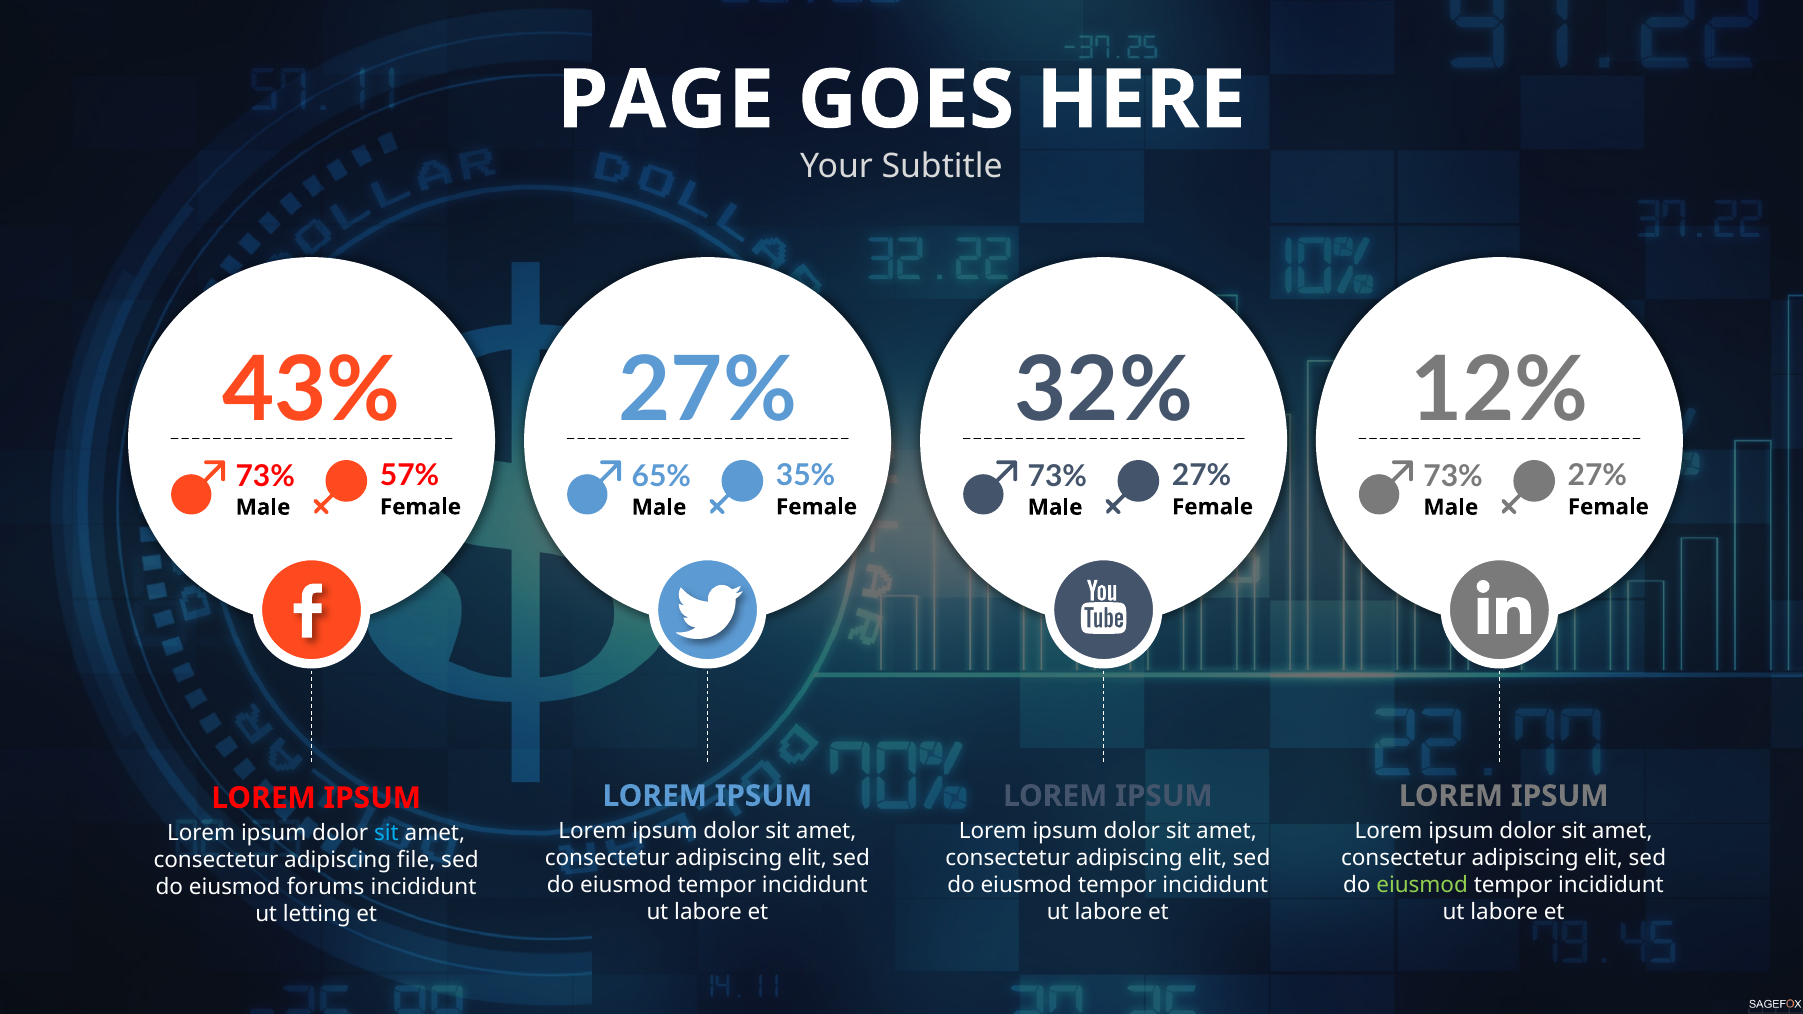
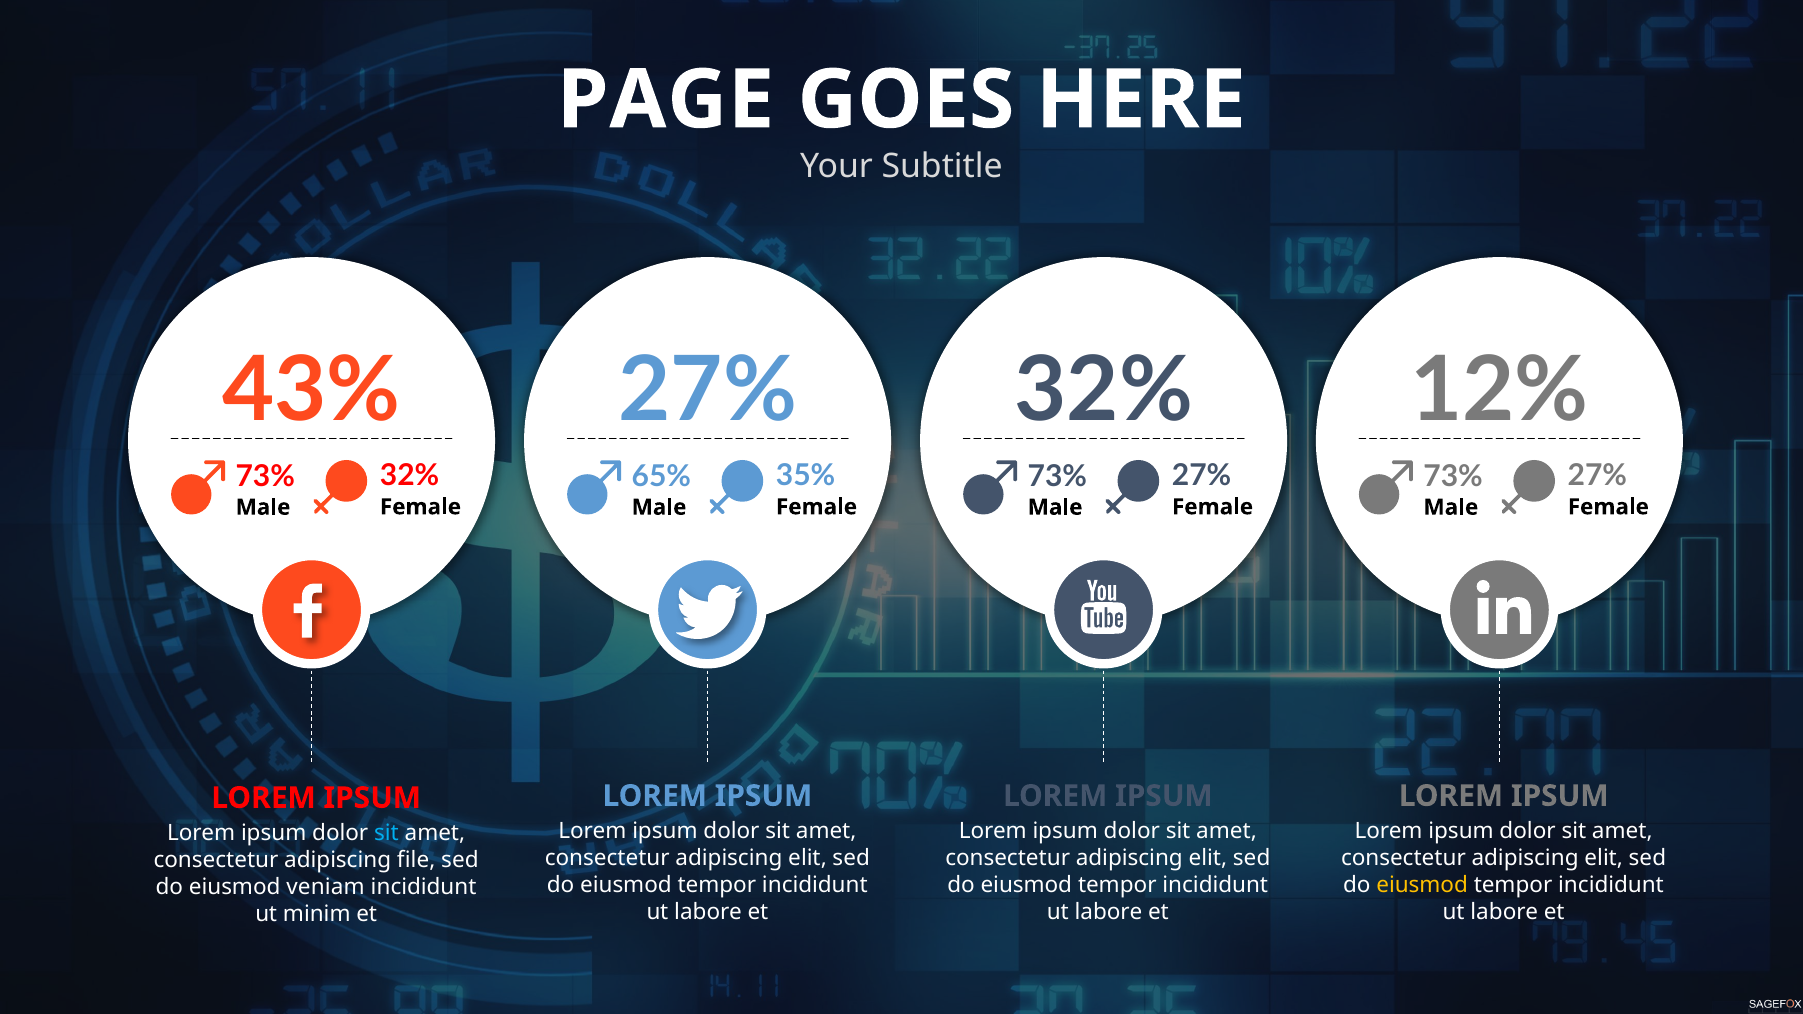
57%: 57% -> 32% (410, 476)
eiusmod colour: light green -> yellow (1422, 886)
forums: forums -> veniam (326, 888)
letting: letting -> minim (317, 915)
